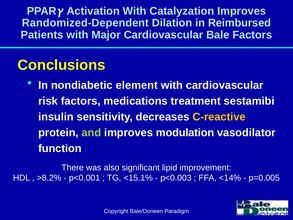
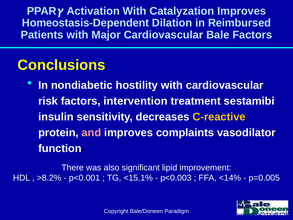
Randomized-Dependent: Randomized-Dependent -> Homeostasis-Dependent (85, 23)
element: element -> hostility (137, 85)
medications: medications -> intervention (136, 101)
and colour: light green -> pink (91, 133)
modulation: modulation -> complaints (185, 133)
